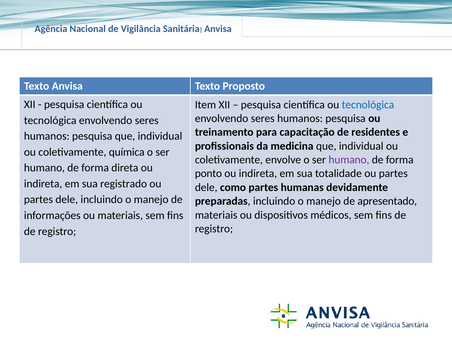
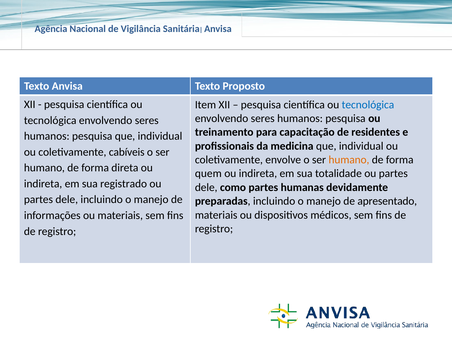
química: química -> cabíveis (127, 152)
humano colour: purple -> orange (349, 160)
ponto: ponto -> quem (208, 174)
